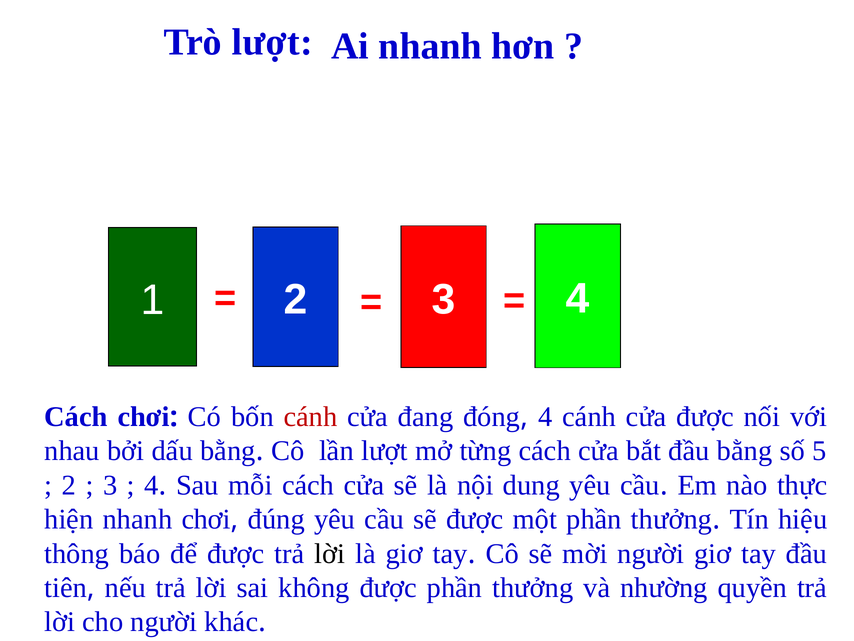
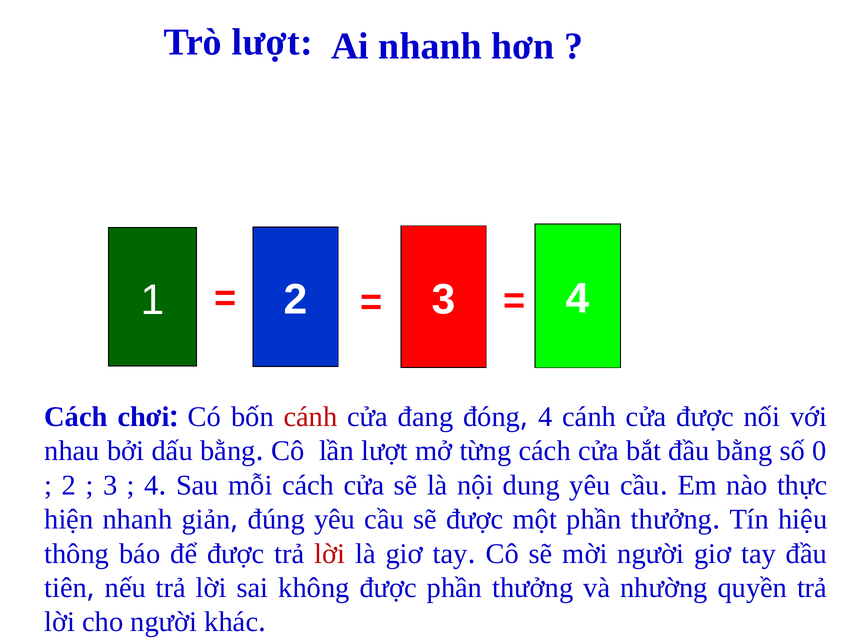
5: 5 -> 0 (820, 451)
nhanh chơi: chơi -> giản (206, 519)
lời colour: black -> red (330, 553)
